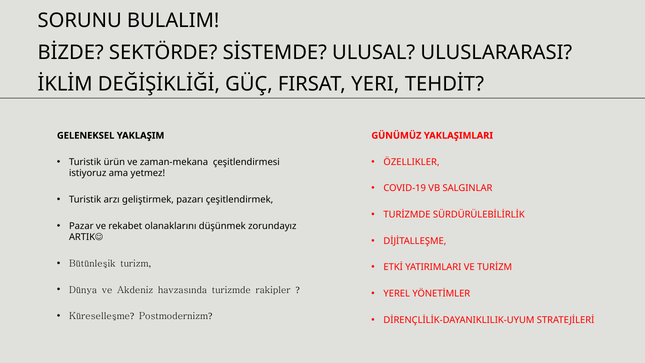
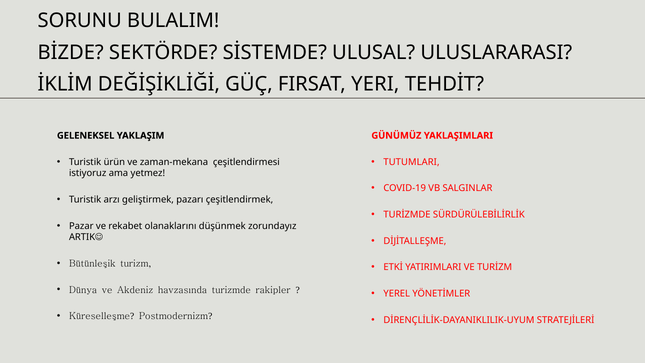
ÖZELLIKLER: ÖZELLIKLER -> TUTUMLARI (411, 162)
